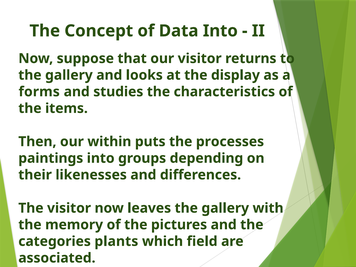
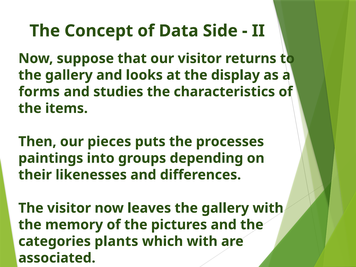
Data Into: Into -> Side (220, 31)
within: within -> pieces (109, 142)
which field: field -> with (202, 241)
